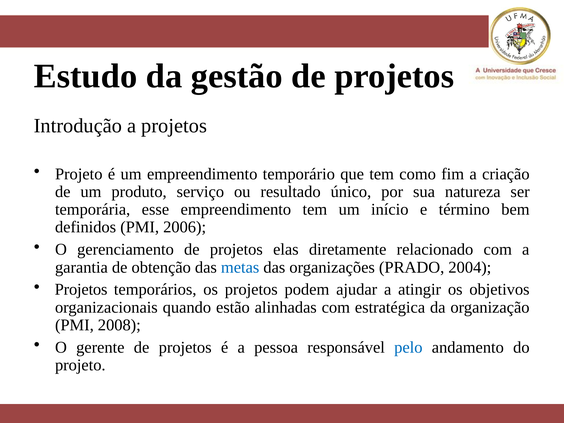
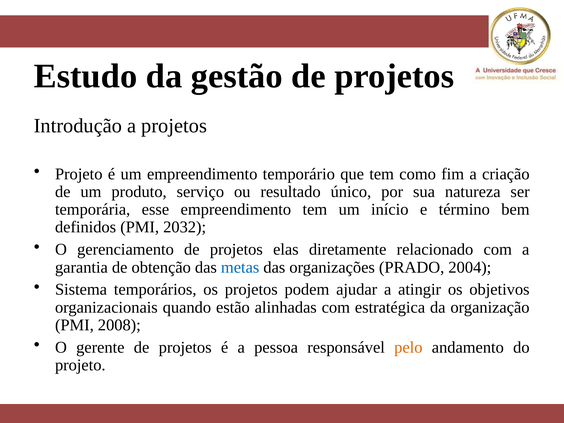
2006: 2006 -> 2032 (185, 227)
Projetos: Projetos -> Sistema (81, 290)
pelo colour: blue -> orange (408, 347)
